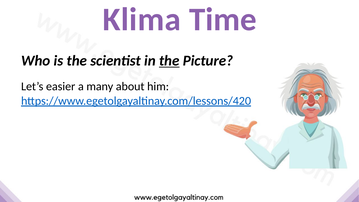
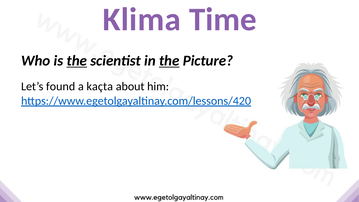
the underline: none -> present (77, 61)
easier: easier -> found (61, 86)
many: many -> kaçta (100, 86)
